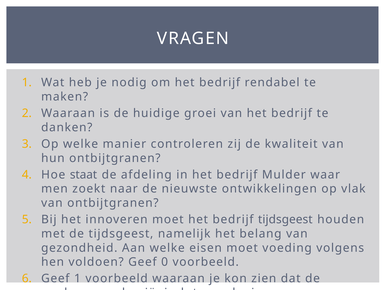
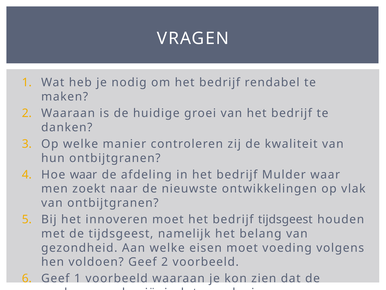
Hoe staat: staat -> waar (83, 174)
Geef 0: 0 -> 2 (165, 262)
